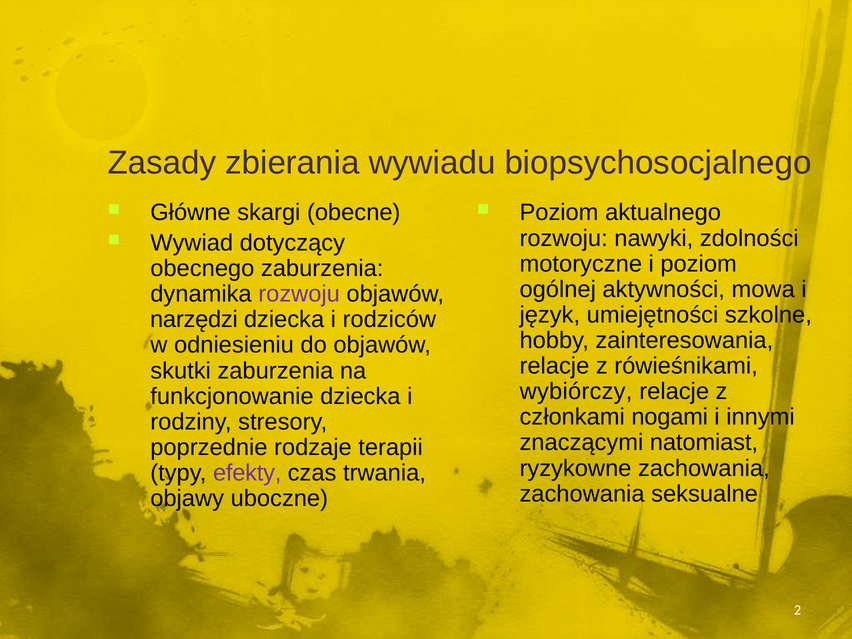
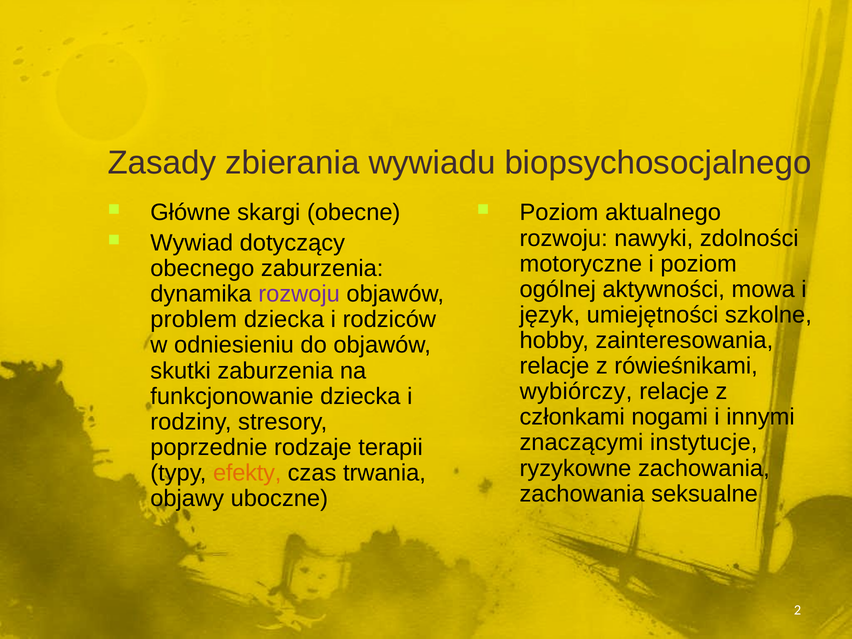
narzędzi: narzędzi -> problem (194, 320)
natomiast: natomiast -> instytucje (704, 443)
efekty colour: purple -> orange (247, 473)
